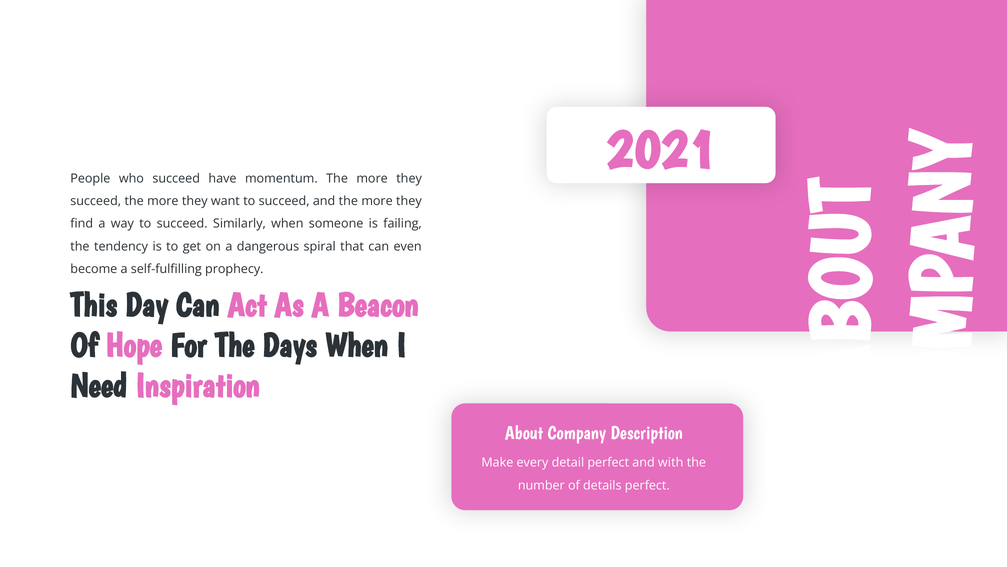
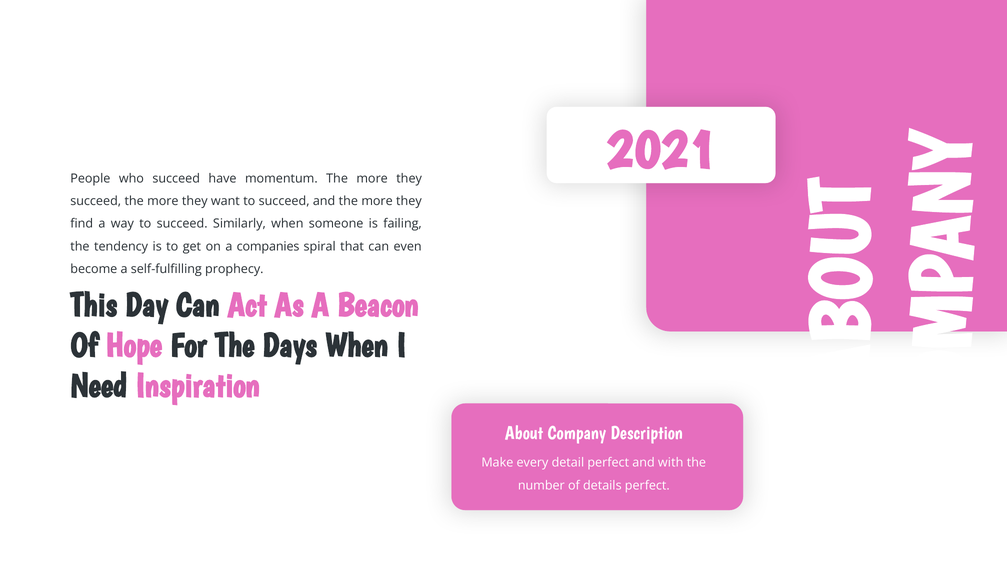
dangerous: dangerous -> companies (268, 246)
